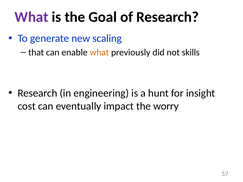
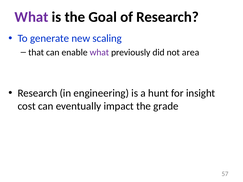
what colour: orange -> purple (99, 52)
skills: skills -> area (191, 52)
worry: worry -> grade (166, 106)
